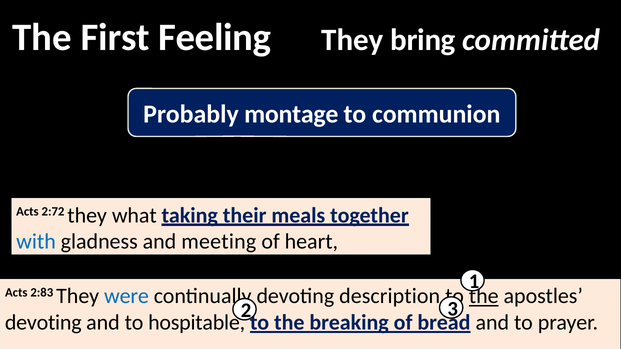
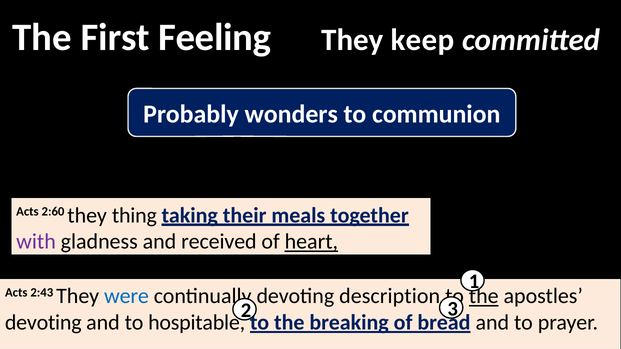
bring: bring -> keep (423, 40)
montage: montage -> wonders (291, 114)
2:72: 2:72 -> 2:60 (53, 212)
what: what -> thing (134, 215)
with colour: blue -> purple (36, 242)
meeting: meeting -> received (219, 242)
heart underline: none -> present (311, 242)
2:83: 2:83 -> 2:43 (42, 293)
